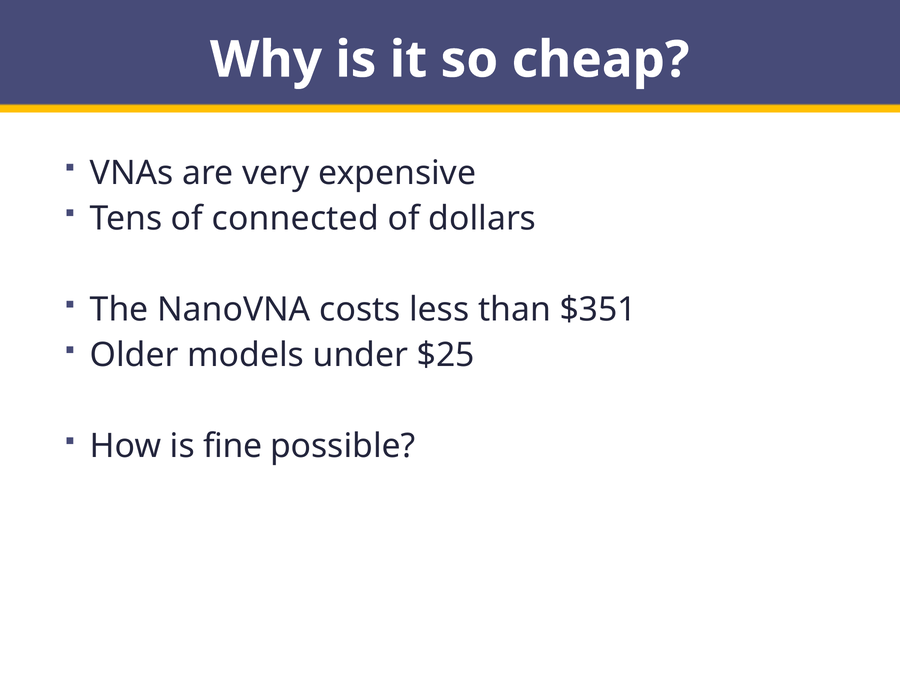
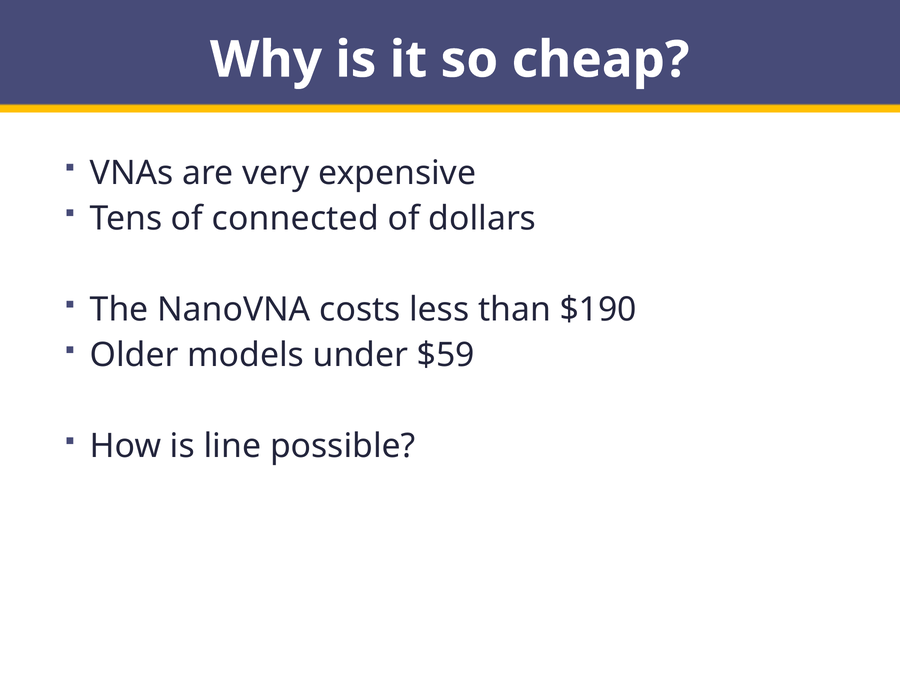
$351: $351 -> $190 (598, 309)
$25: $25 -> $59 (446, 355)
fine: fine -> line (232, 446)
